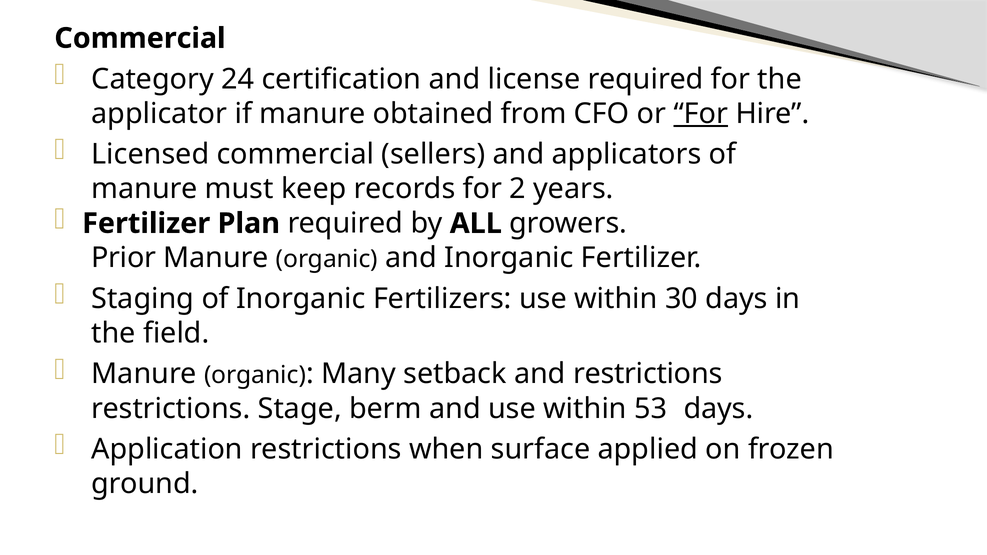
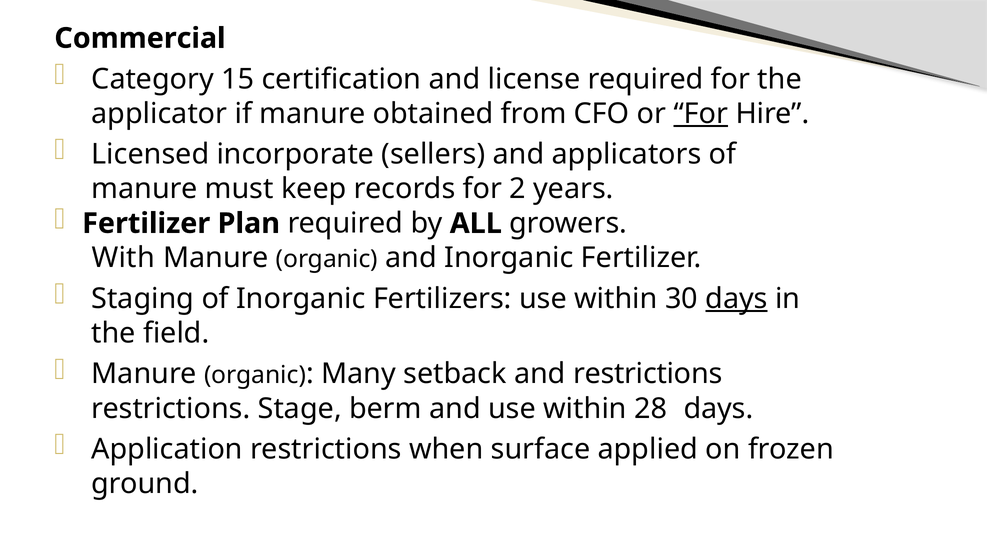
24: 24 -> 15 (238, 79)
Licensed commercial: commercial -> incorporate (295, 154)
Prior: Prior -> With (123, 258)
days underline: none -> present (737, 299)
53: 53 -> 28 (651, 409)
